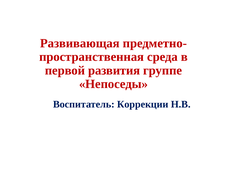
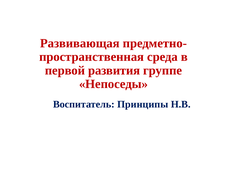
Коррекции: Коррекции -> Принципы (143, 104)
